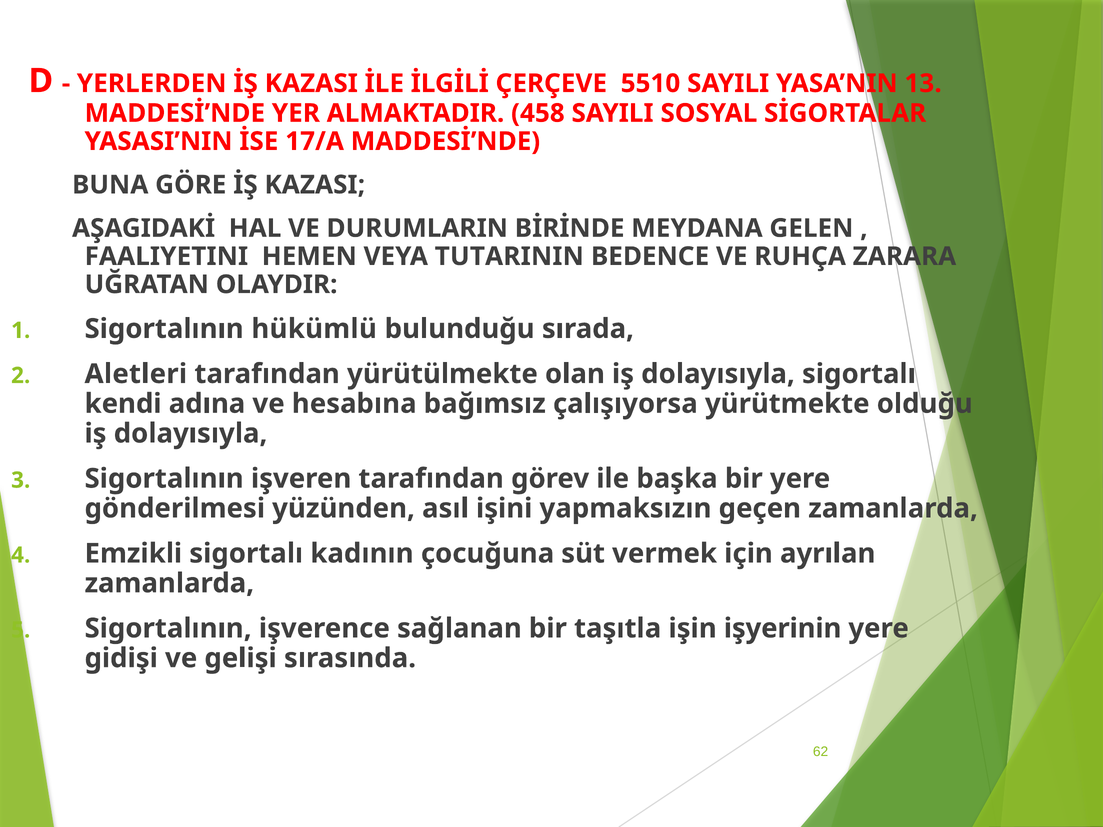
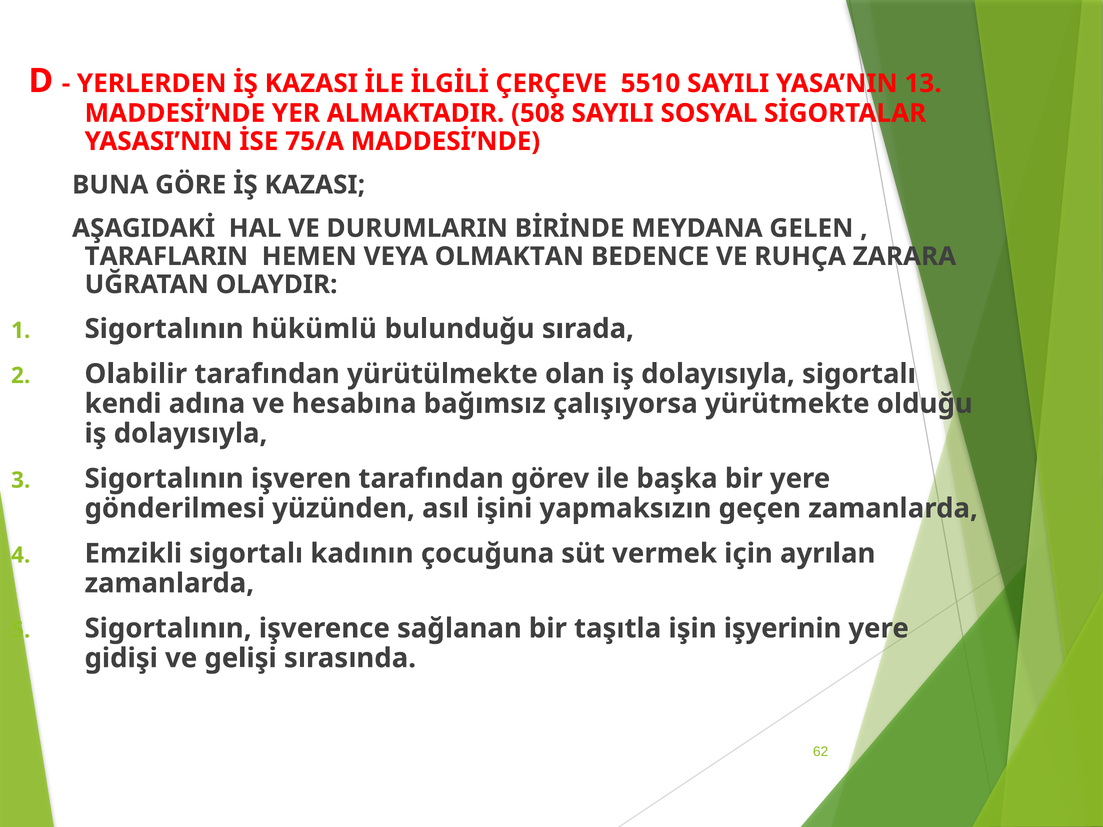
458: 458 -> 508 (538, 113)
17/A: 17/A -> 75/A (315, 141)
FAALIYETINI: FAALIYETINI -> TARAFLARIN (166, 256)
TUTARININ: TUTARININ -> OLMAKTAN (509, 256)
Aletleri: Aletleri -> Olabilir (136, 374)
